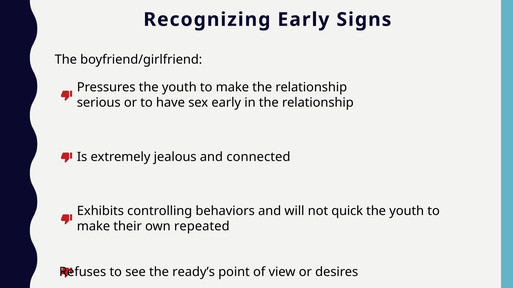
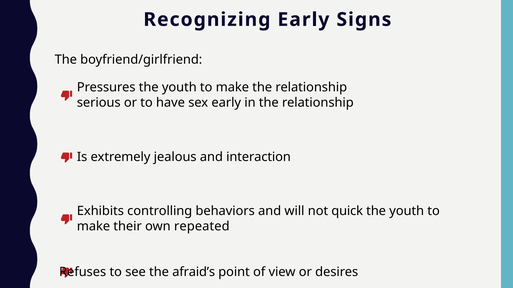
connected: connected -> interaction (259, 157)
ready’s: ready’s -> afraid’s (194, 273)
